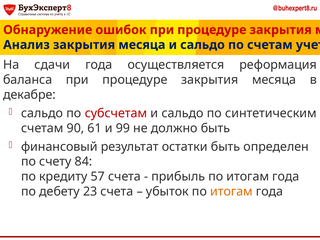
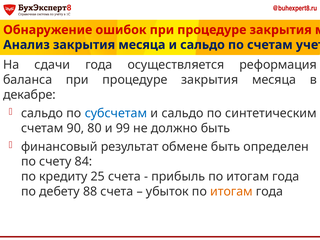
субсчетам colour: red -> blue (116, 113)
61: 61 -> 80 (95, 128)
остатки: остатки -> обмене (185, 147)
57: 57 -> 25 (98, 177)
23: 23 -> 88 (90, 192)
